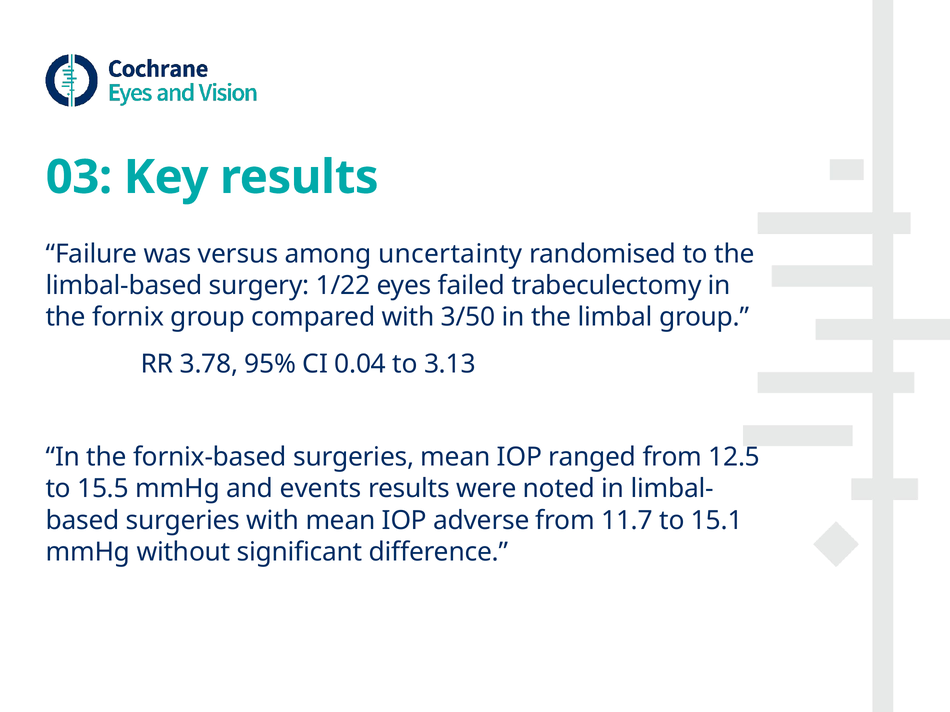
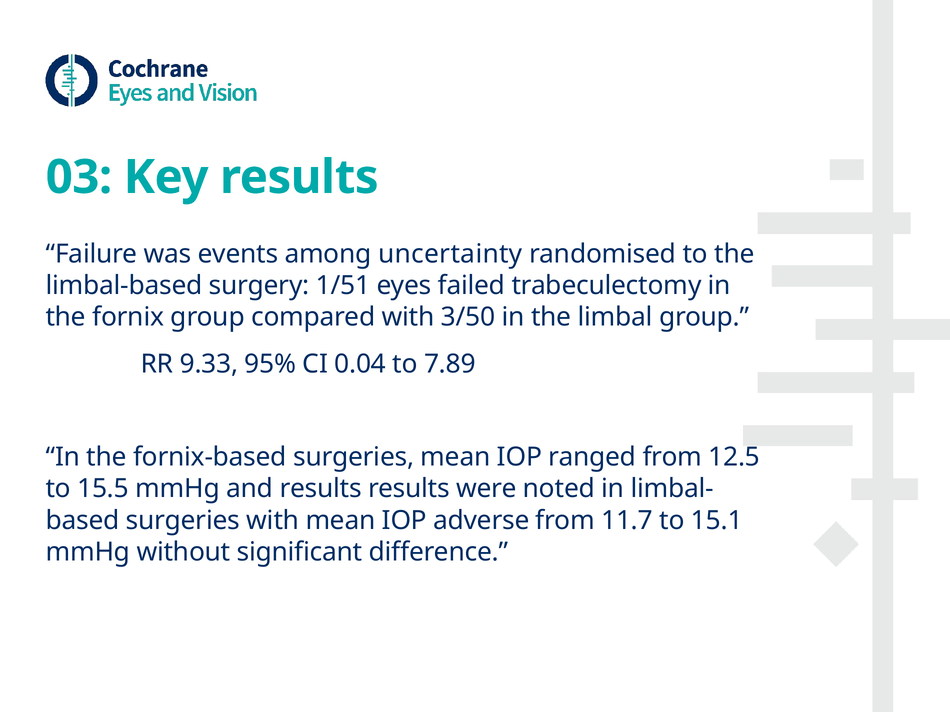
versus: versus -> events (238, 254)
1/22: 1/22 -> 1/51 (343, 286)
3.78: 3.78 -> 9.33 (209, 364)
3.13: 3.13 -> 7.89 (450, 364)
and events: events -> results (321, 489)
